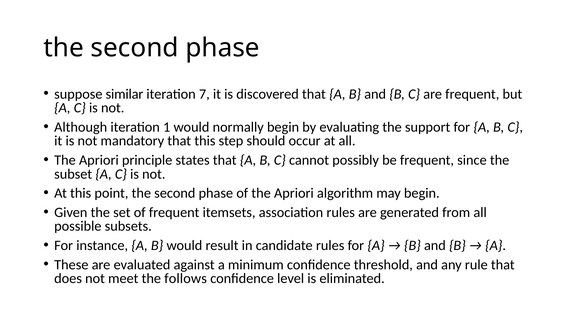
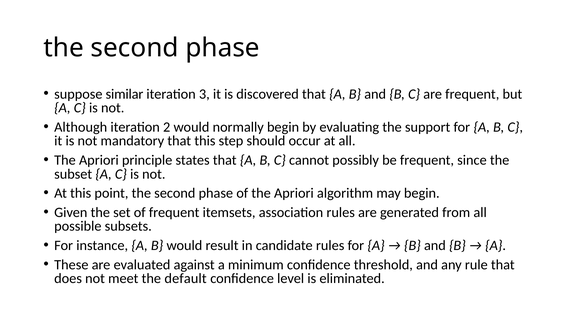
7: 7 -> 3 (204, 94)
1: 1 -> 2 (167, 127)
follows: follows -> default (186, 279)
